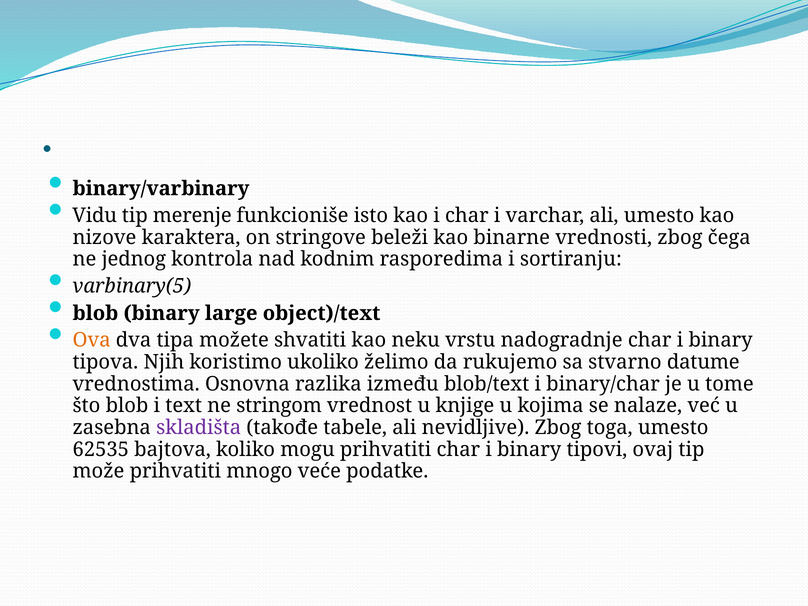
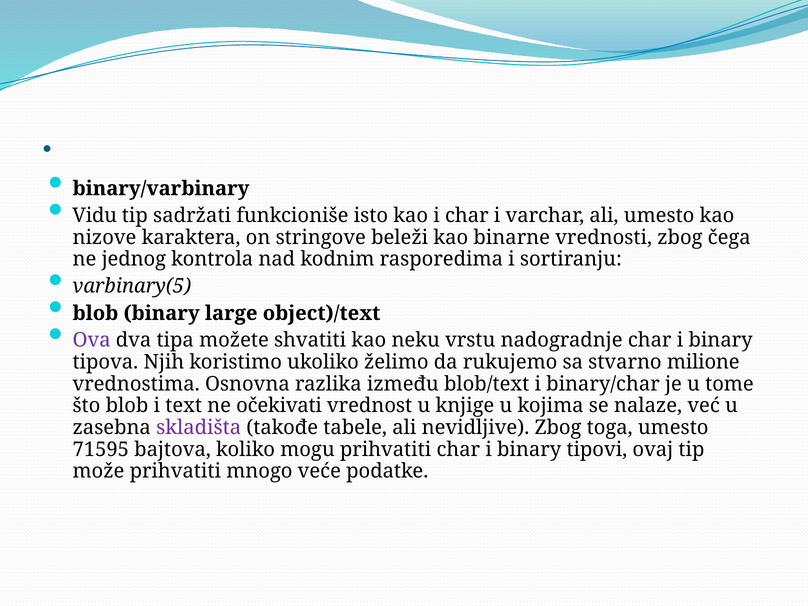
merenje: merenje -> sadržati (192, 216)
Ova colour: orange -> purple (92, 340)
datume: datume -> milione (703, 362)
stringom: stringom -> očekivati (279, 406)
62535: 62535 -> 71595 (101, 449)
